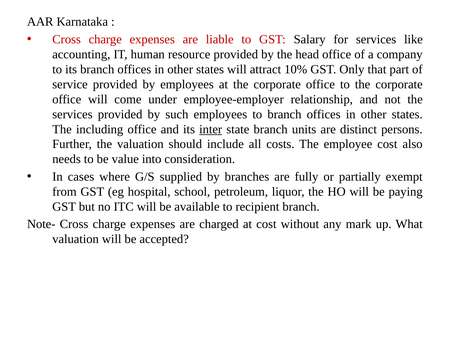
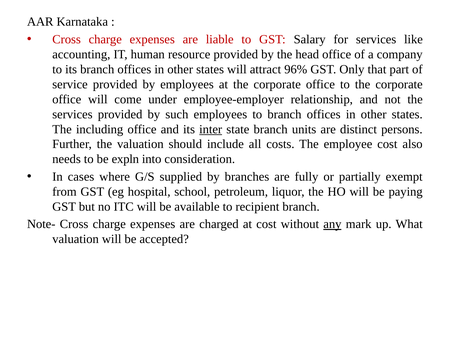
10%: 10% -> 96% (296, 69)
value: value -> expln (125, 159)
any underline: none -> present (332, 224)
